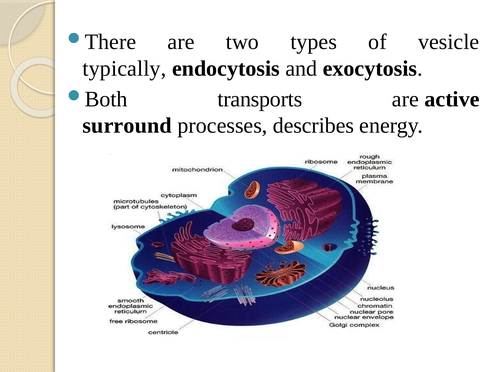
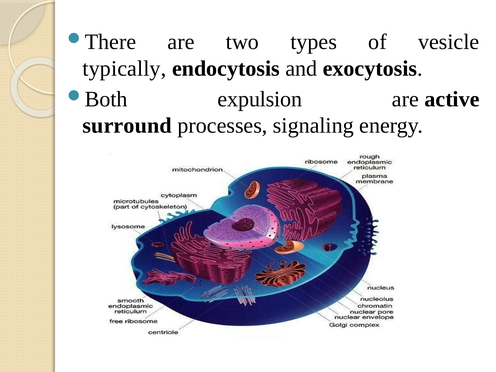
transports: transports -> expulsion (260, 99)
describes: describes -> signaling (313, 126)
